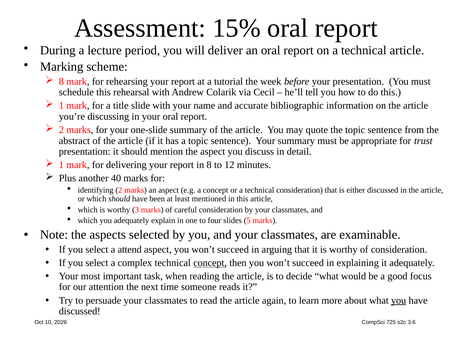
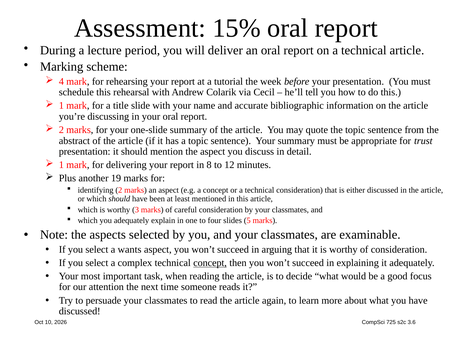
8: 8 -> 4 (61, 82)
40: 40 -> 19 (116, 178)
attend: attend -> wants (130, 249)
you underline: present -> none (399, 300)
